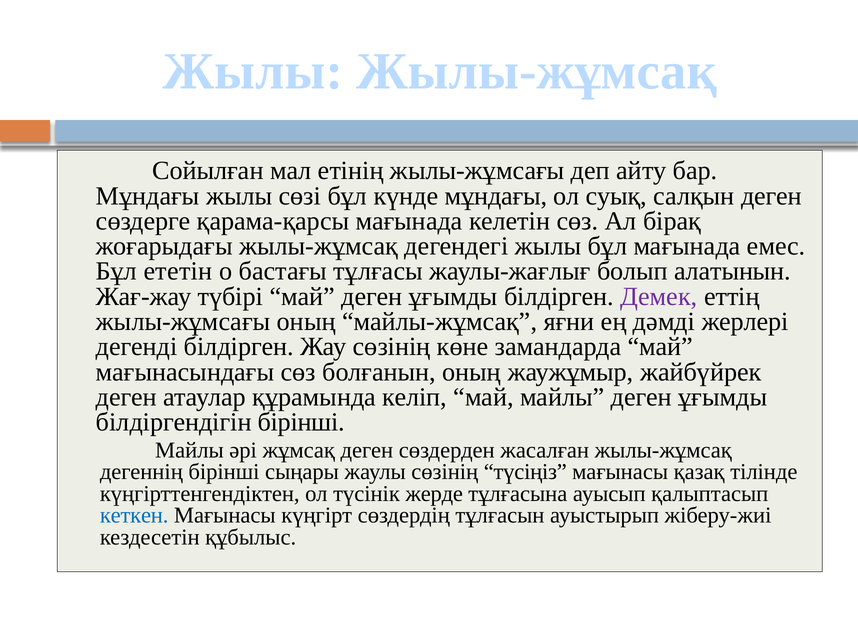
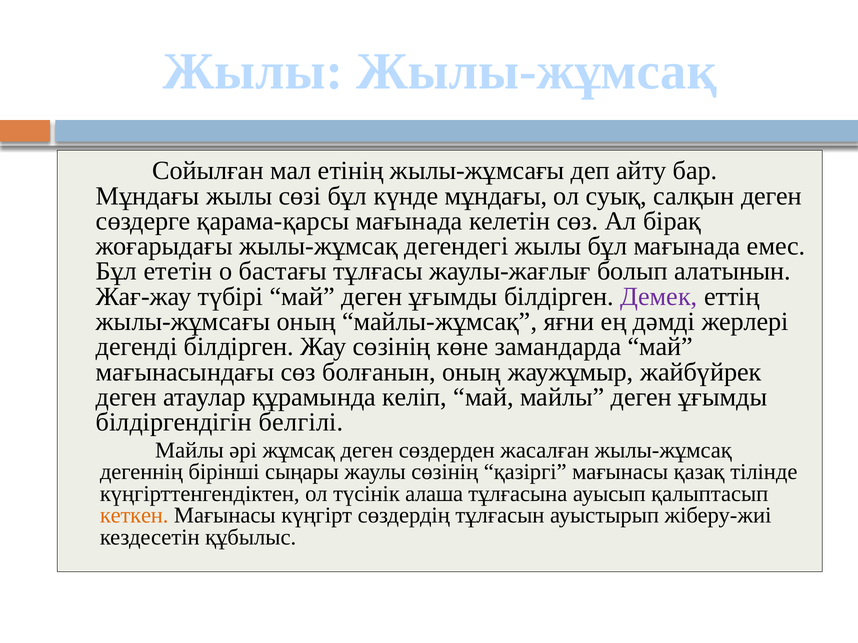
білдіргендігін бірінші: бірінші -> белгілі (301, 423)
түсіңіз: түсіңіз -> қазіргі (525, 472)
жерде: жерде -> алаша (434, 494)
кеткен colour: blue -> orange (134, 516)
